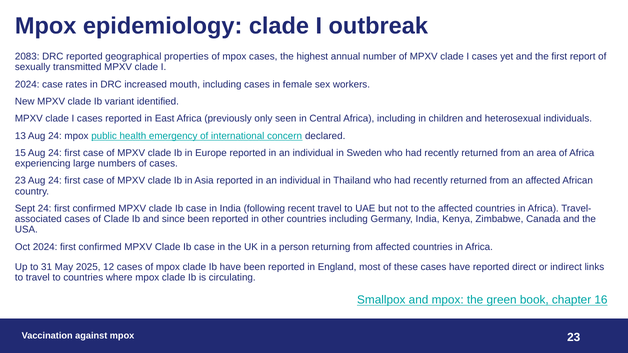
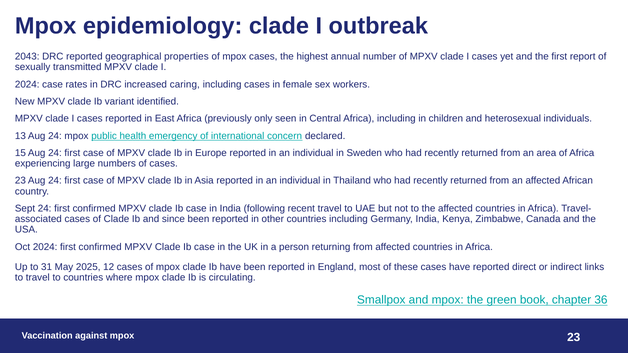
2083: 2083 -> 2043 (27, 57)
mouth: mouth -> caring (185, 84)
16: 16 -> 36 (601, 300)
